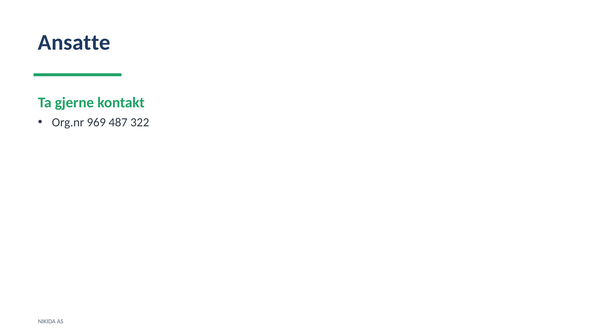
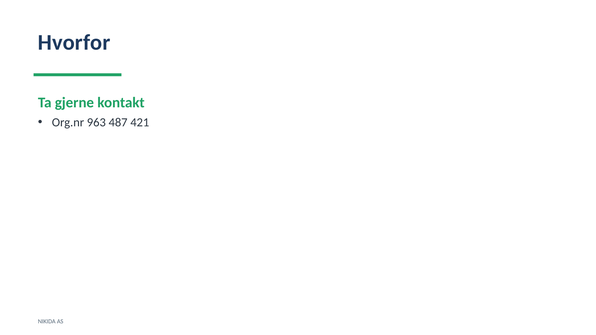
Ansatte: Ansatte -> Hvorfor (74, 43)
969: 969 -> 963 (96, 123)
322: 322 -> 421 (140, 123)
